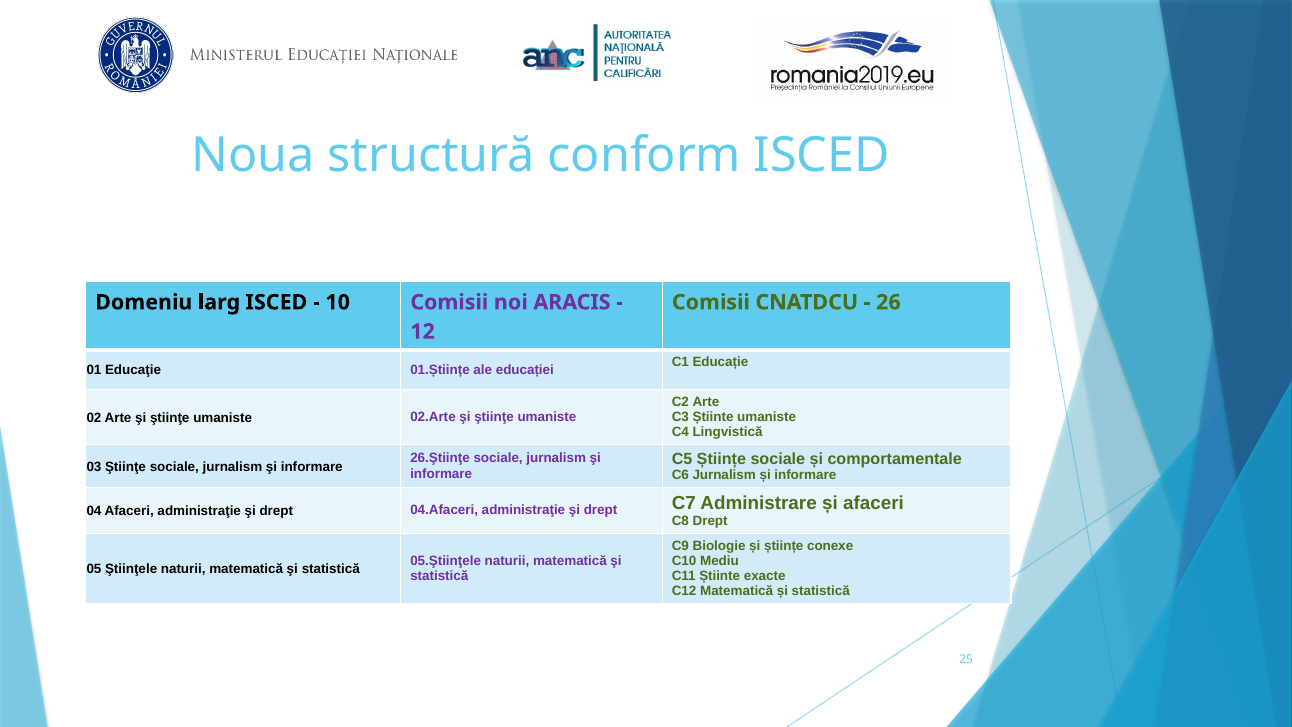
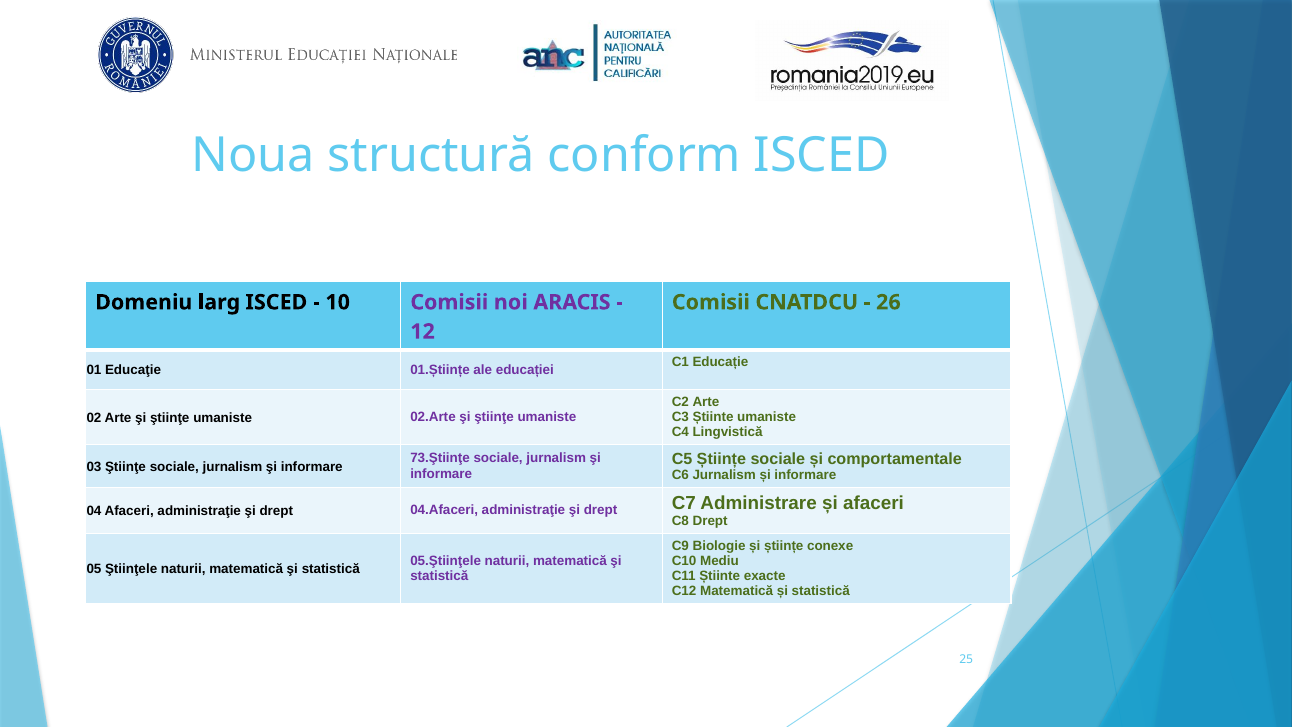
26.Ştiinţe: 26.Ştiinţe -> 73.Ştiinţe (440, 458)
